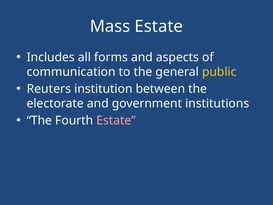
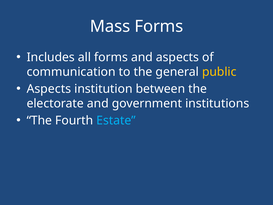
Mass Estate: Estate -> Forms (159, 26)
Reuters: Reuters -> Aspects (49, 89)
Estate colour: pink -> light blue (116, 120)
